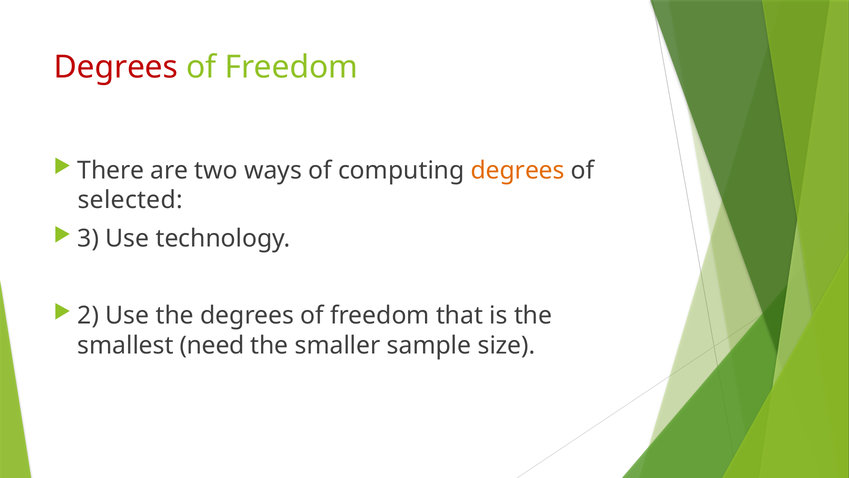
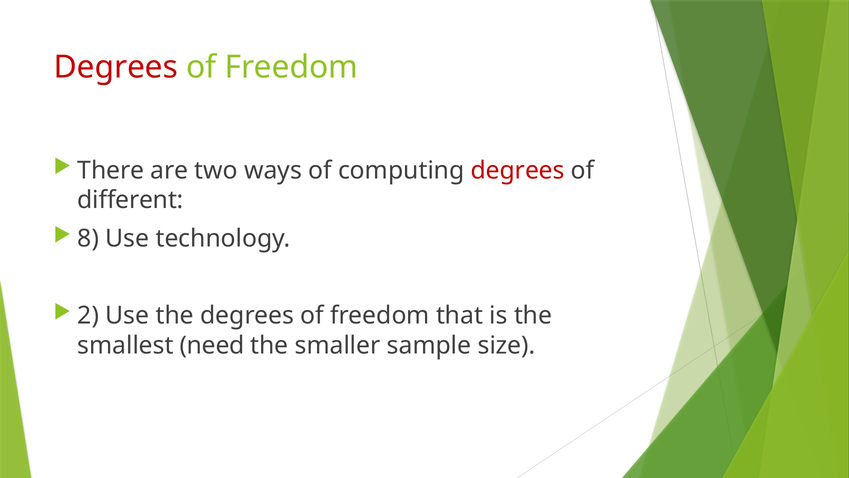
degrees colour: orange -> red (518, 170)
selected: selected -> different (130, 200)
3: 3 -> 8 (88, 238)
